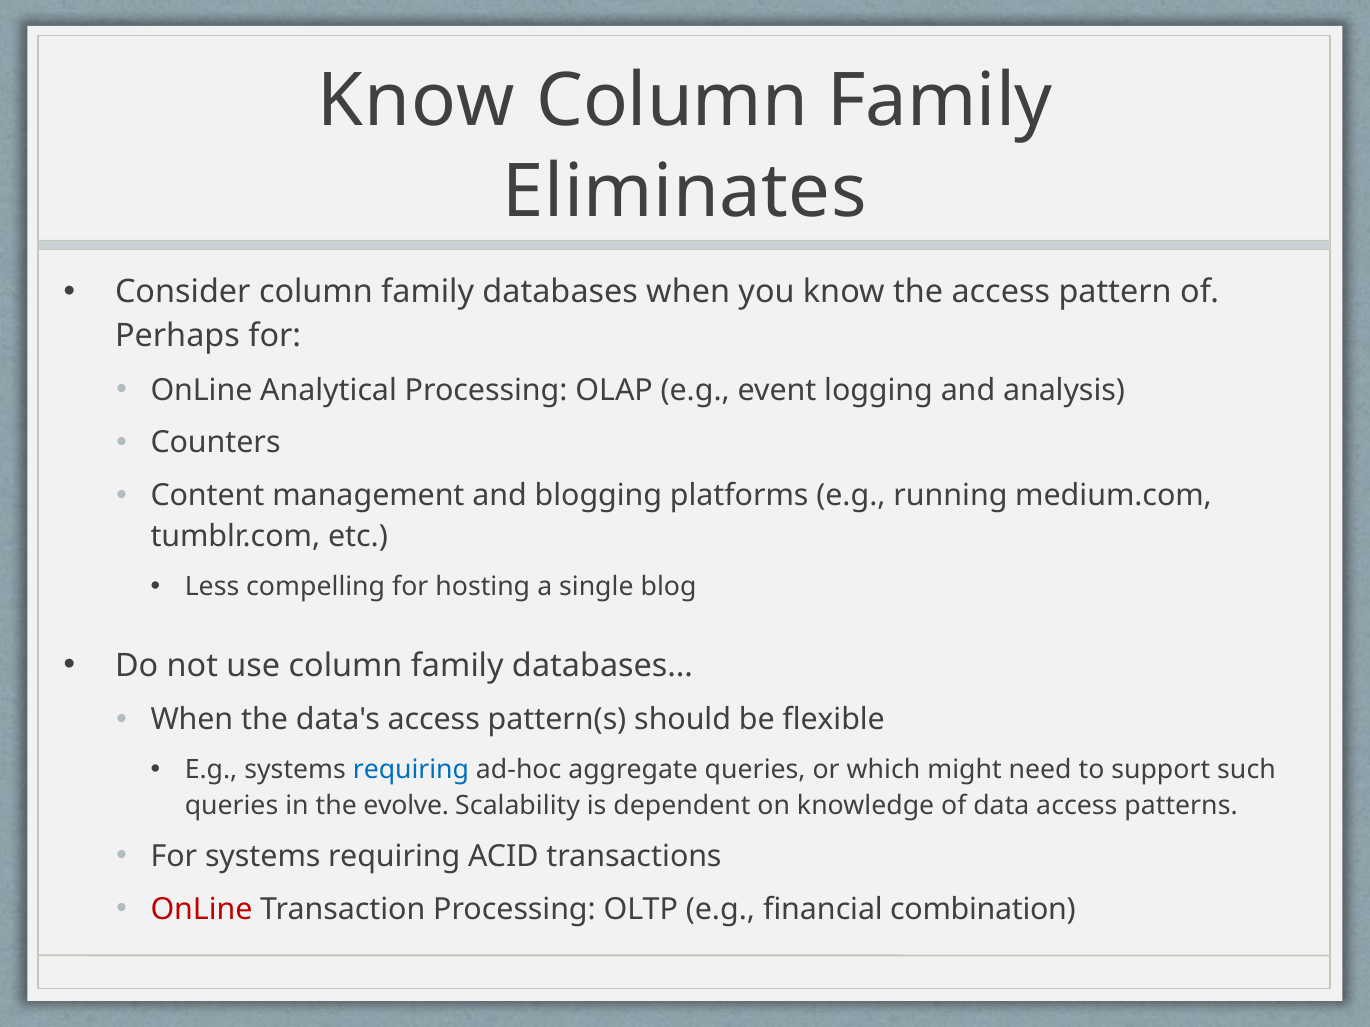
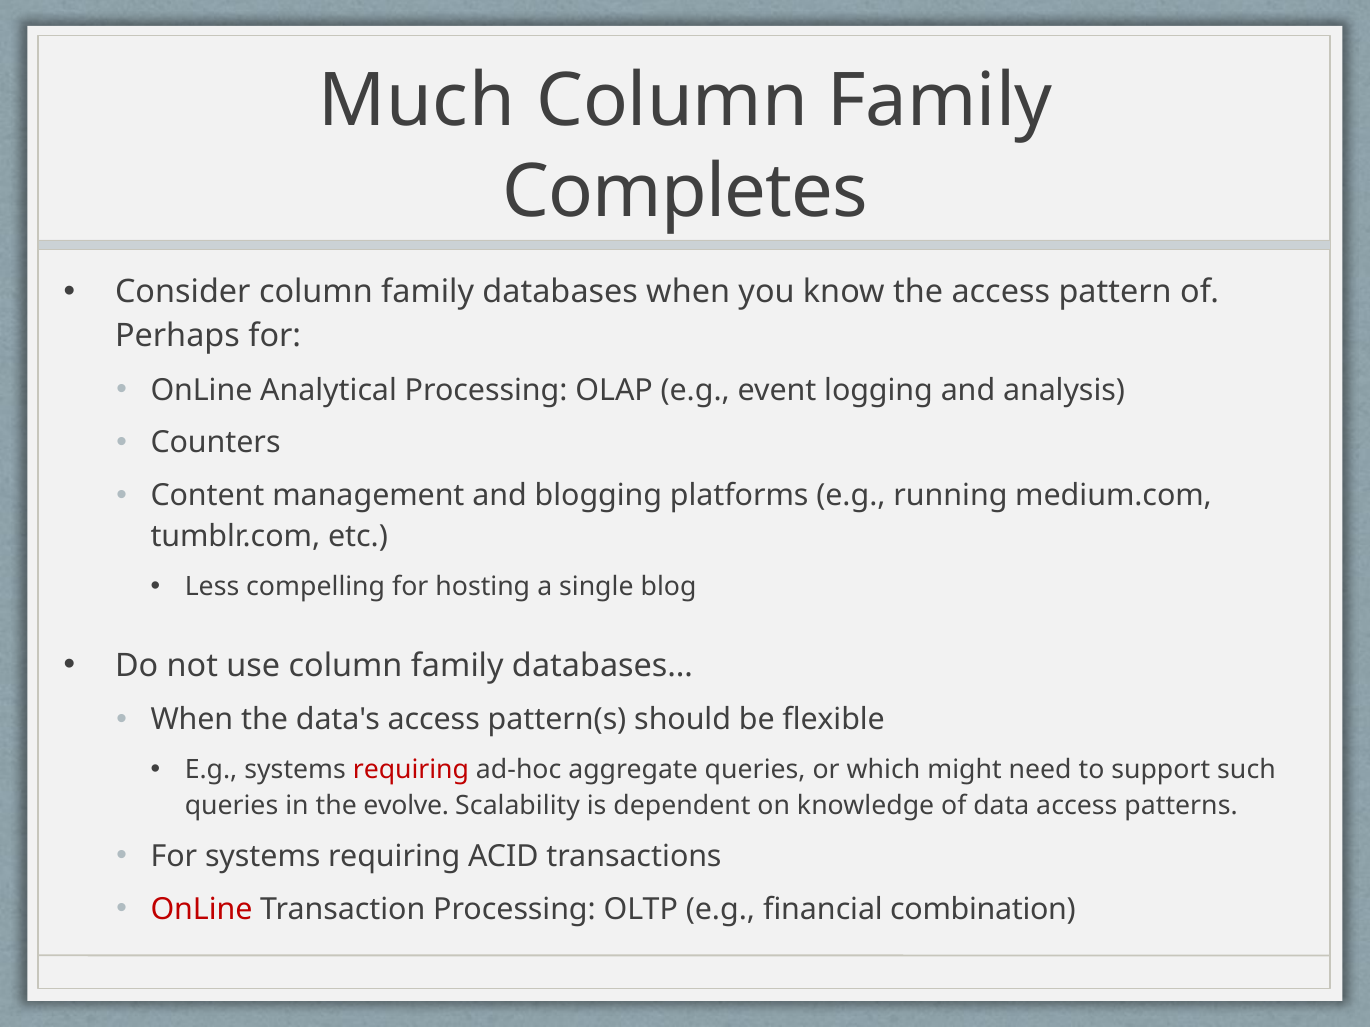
Know: Know -> Much (416, 101)
Eliminates: Eliminates -> Completes (685, 192)
requiring colour: blue -> red (411, 770)
